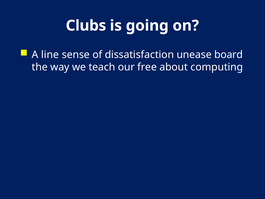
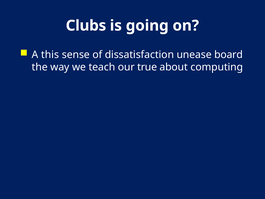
line: line -> this (50, 55)
free: free -> true (147, 67)
